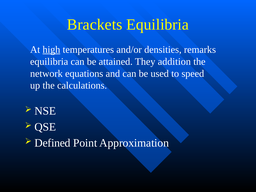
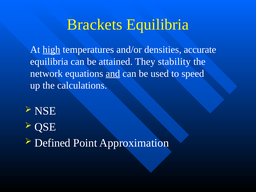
remarks: remarks -> accurate (200, 50)
addition: addition -> stability (174, 62)
and underline: none -> present (113, 74)
